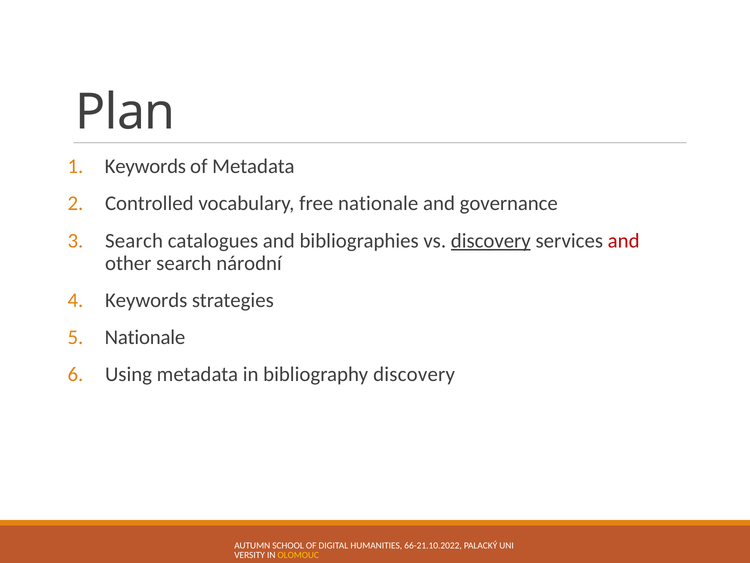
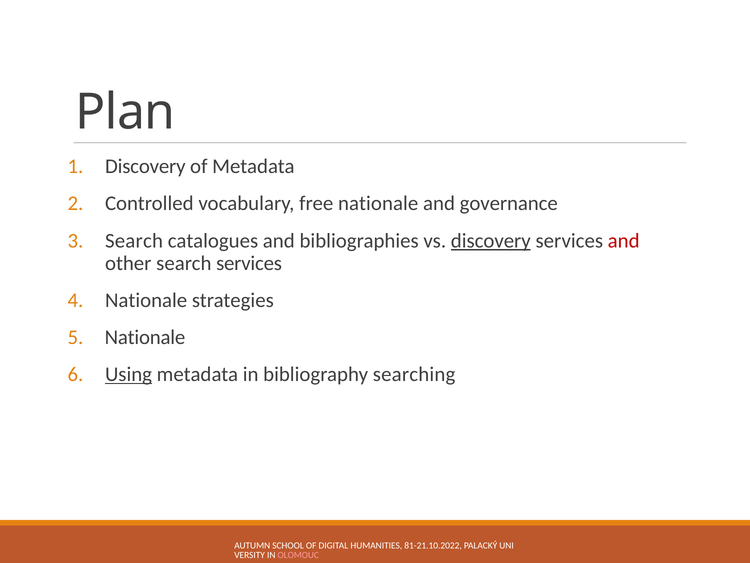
Keywords: Keywords -> Discovery (145, 166)
search národní: národní -> services (249, 263)
Keywords: Keywords -> Nationale (146, 300)
Using underline: none -> present (129, 374)
bibliography discovery: discovery -> searching (414, 374)
66-21.10.2022: 66-21.10.2022 -> 81-21.10.2022 (433, 545)
OLOMOUC colour: yellow -> pink (298, 555)
